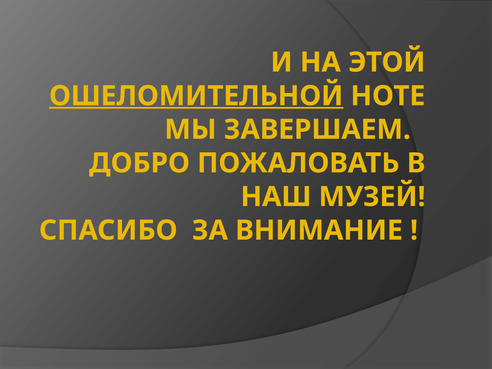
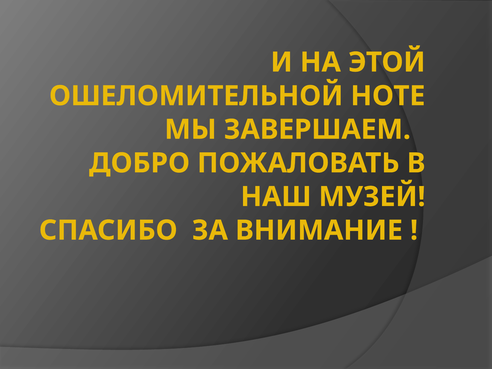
ОШЕЛОМИТЕЛЬНОЙ underline: present -> none (196, 96)
